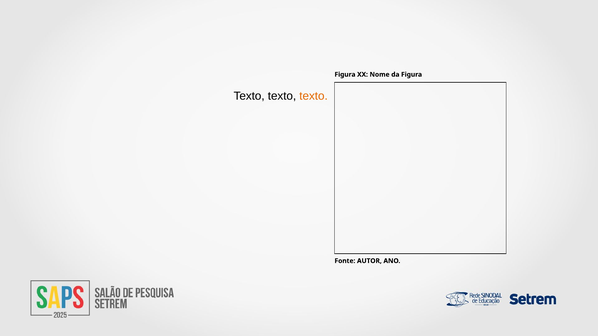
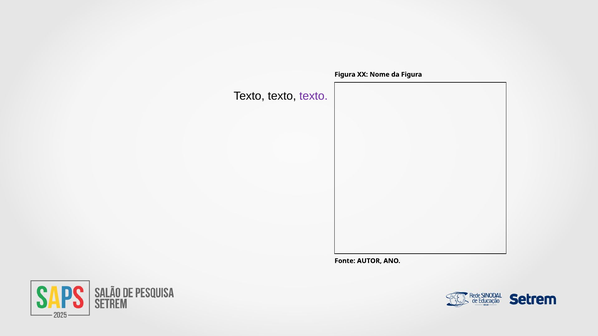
texto colour: orange -> purple (314, 96)
